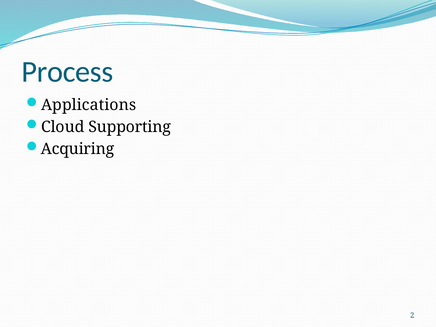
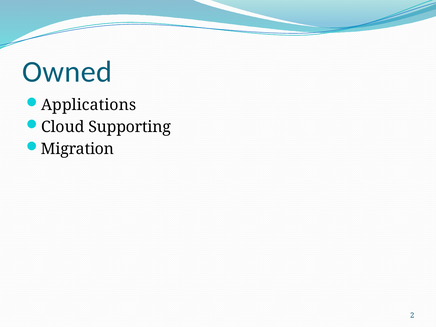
Process: Process -> Owned (67, 72)
Acquiring: Acquiring -> Migration (77, 149)
